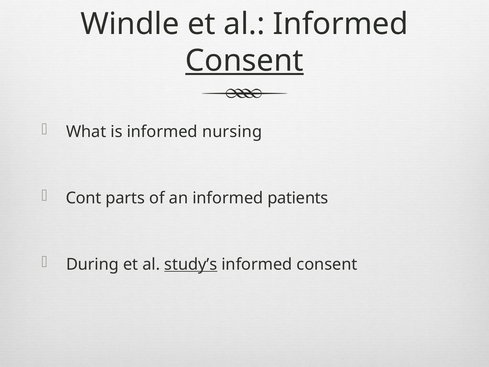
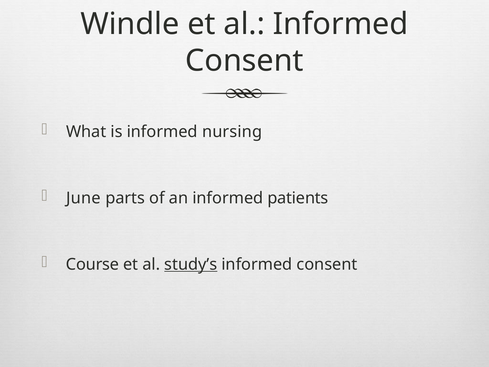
Consent underline: present -> none (244, 61)
Cont: Cont -> June (83, 198)
During: During -> Course (92, 264)
